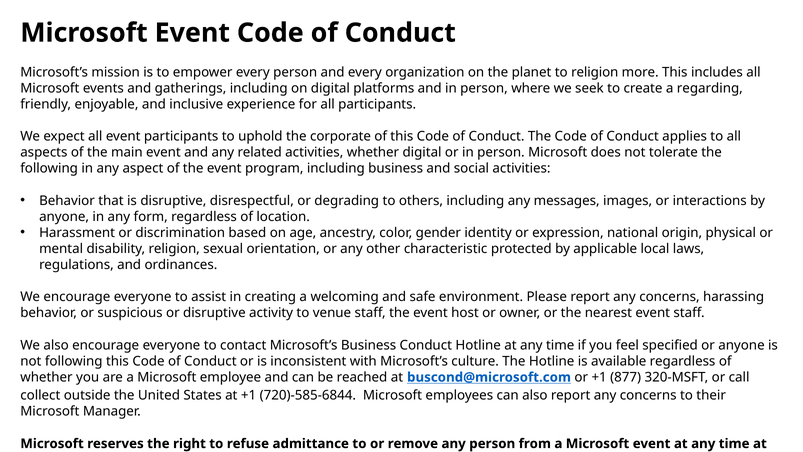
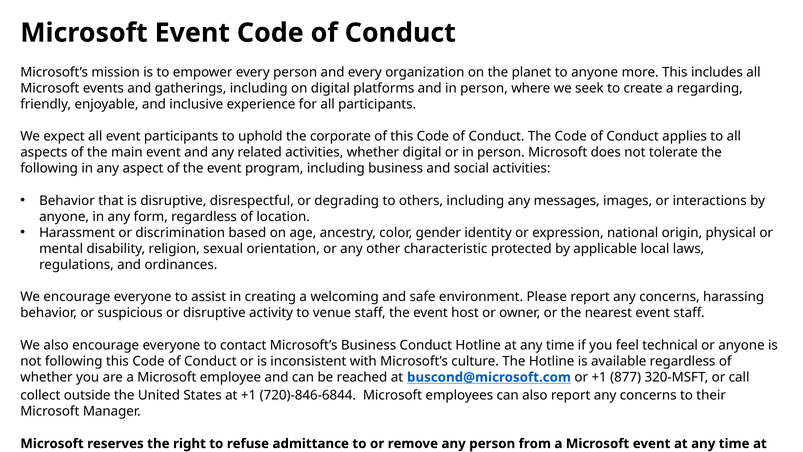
to religion: religion -> anyone (595, 72)
specified: specified -> technical (670, 345)
720)-585-6844: 720)-585-6844 -> 720)-846-6844 (308, 395)
